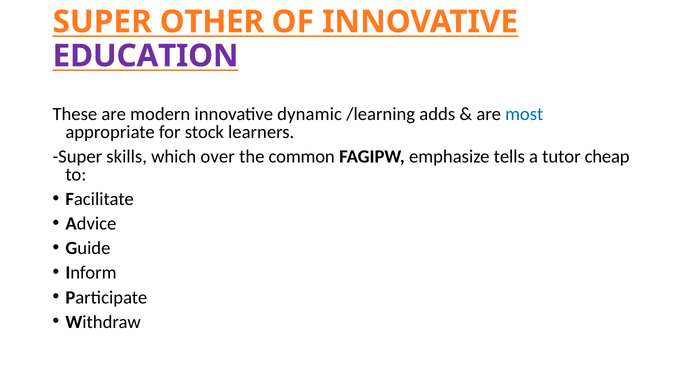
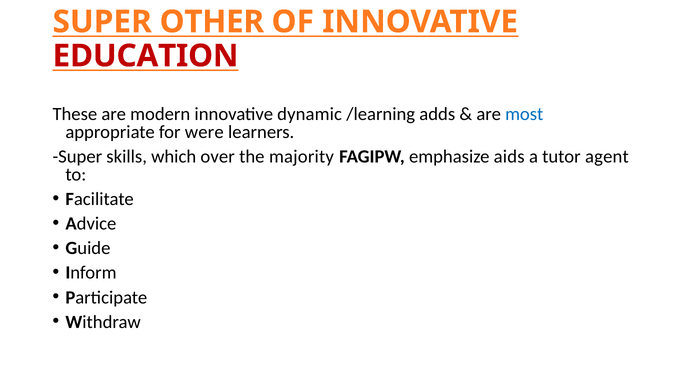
EDUCATION colour: purple -> red (146, 56)
stock: stock -> were (204, 132)
common: common -> majority (301, 157)
tells: tells -> aids (509, 157)
cheap: cheap -> agent (607, 157)
